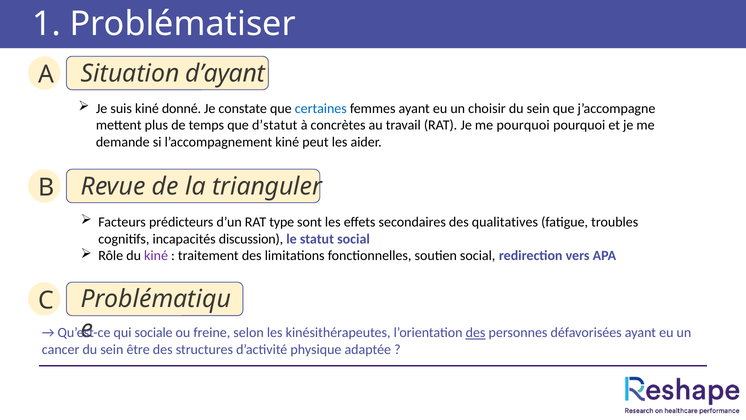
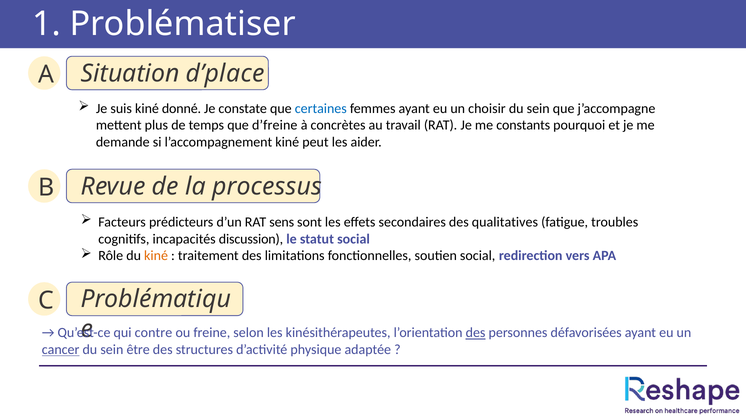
d’ayant: d’ayant -> d’place (225, 73)
d’statut: d’statut -> d’freine (275, 125)
me pourquoi: pourquoi -> constants (523, 125)
trianguler: trianguler -> processus (267, 186)
type: type -> sens (282, 222)
kiné colour: purple -> orange (156, 255)
sociale: sociale -> contre (153, 333)
cancer underline: none -> present (61, 349)
